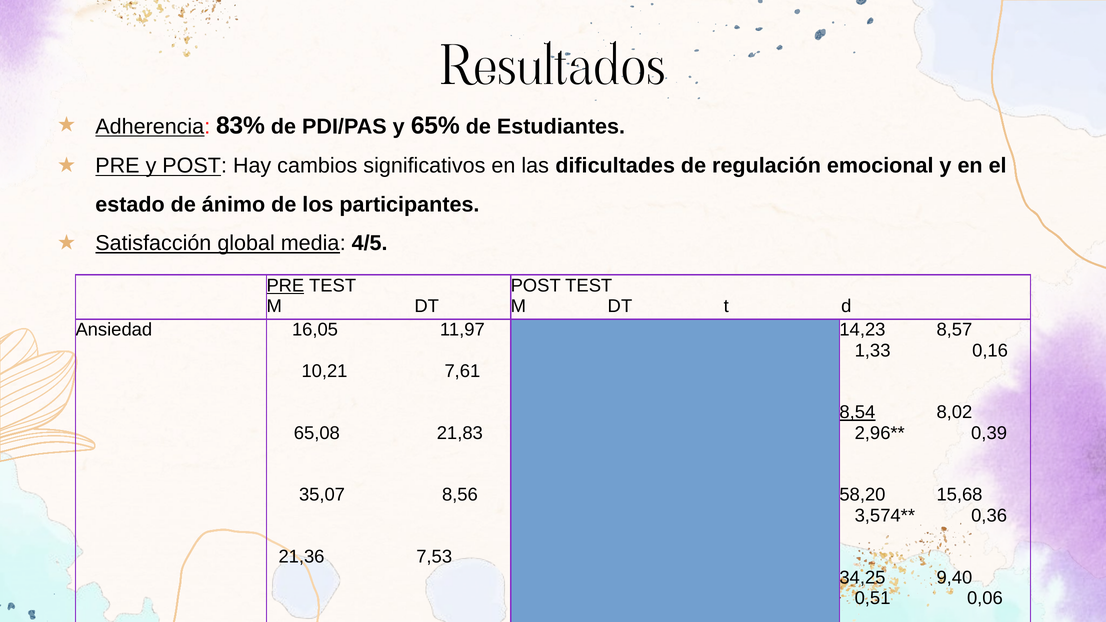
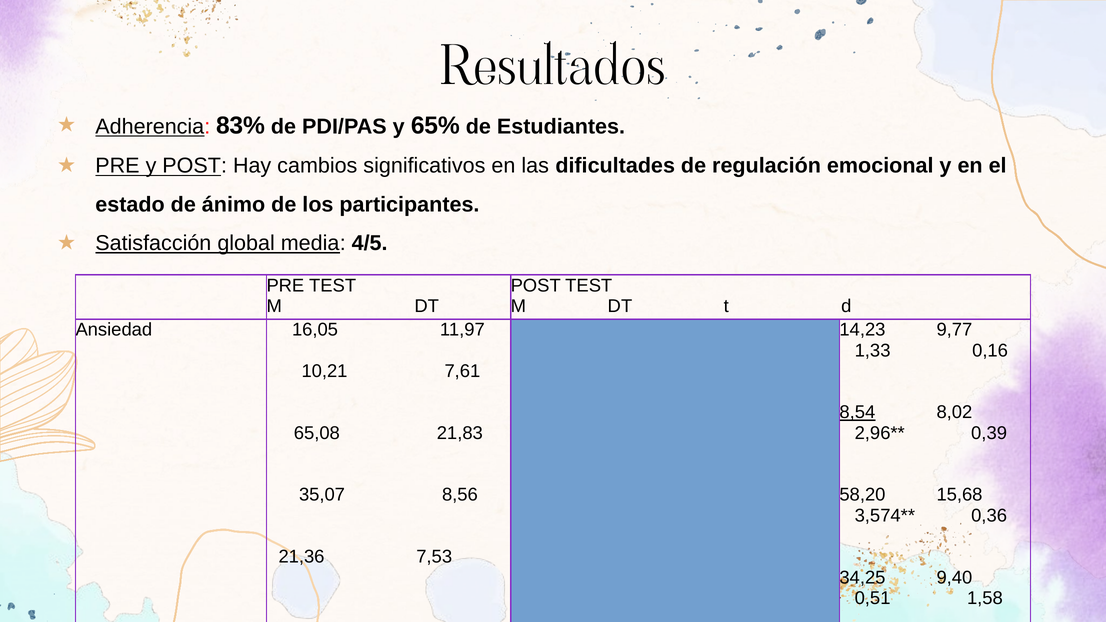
PRE underline: present -> none (285, 286)
8,57: 8,57 -> 9,77 (954, 330)
0,06: 0,06 -> 1,58 (985, 598)
